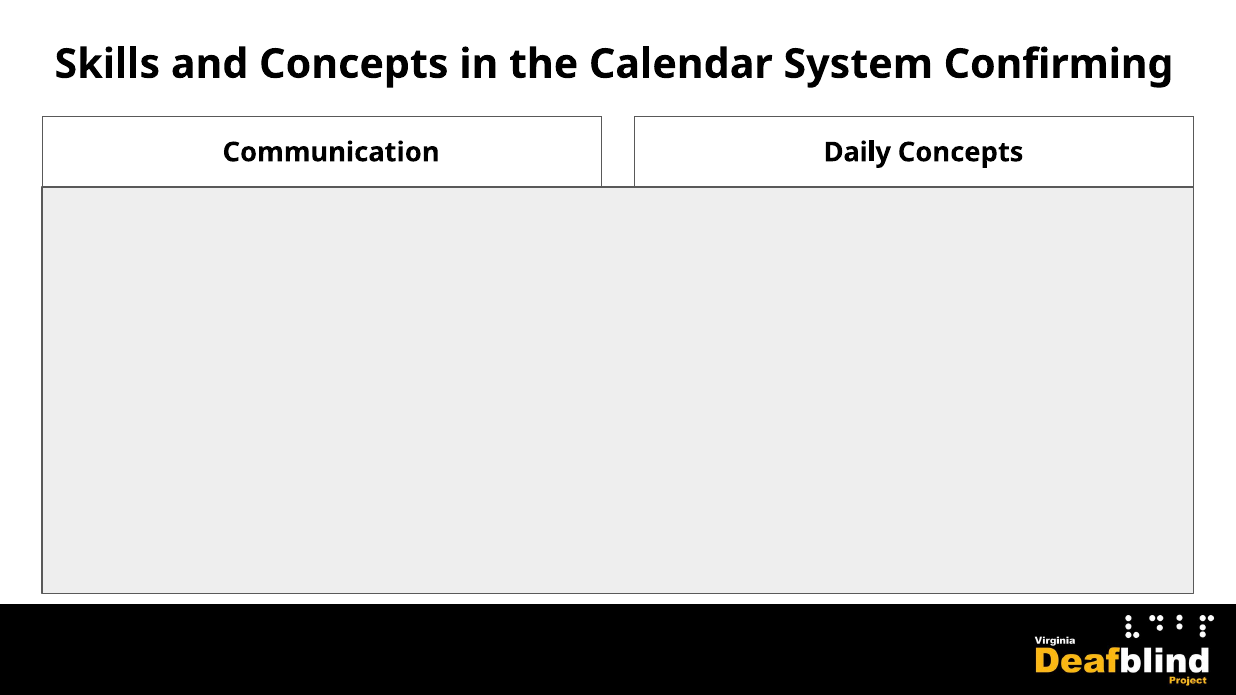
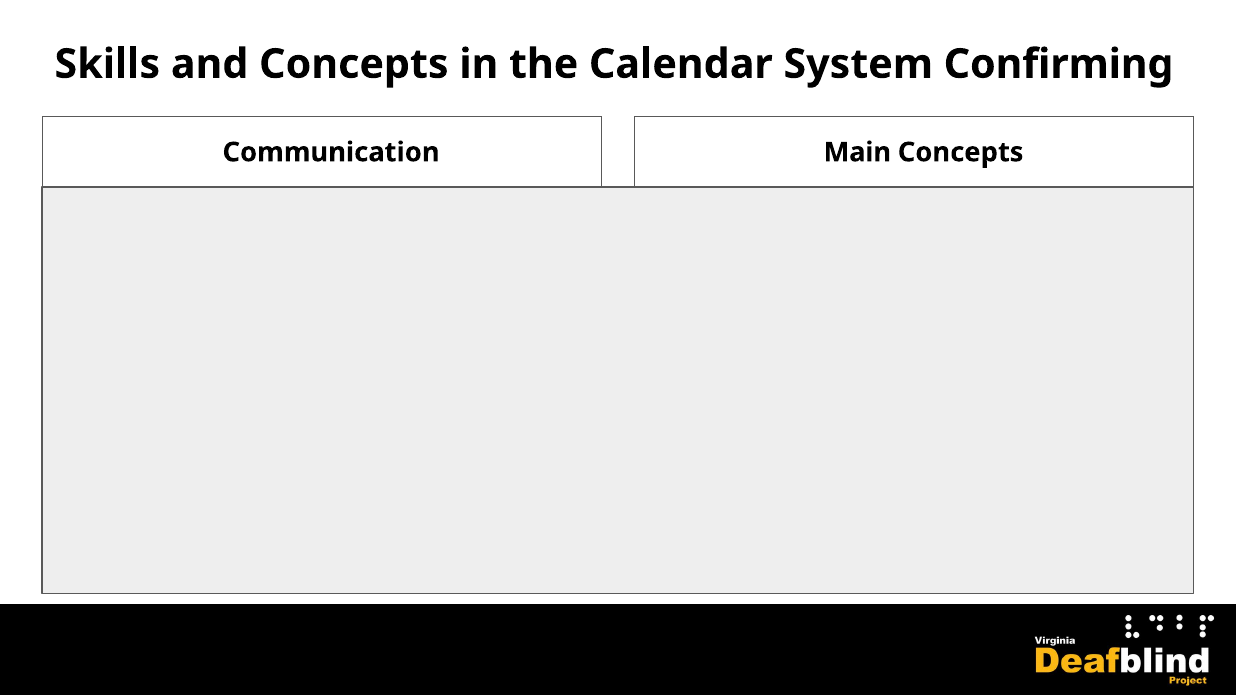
Daily: Daily -> Main (857, 152)
